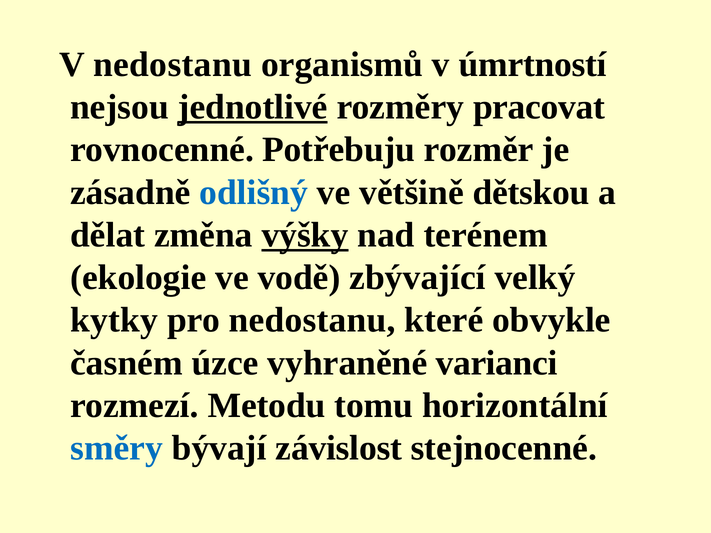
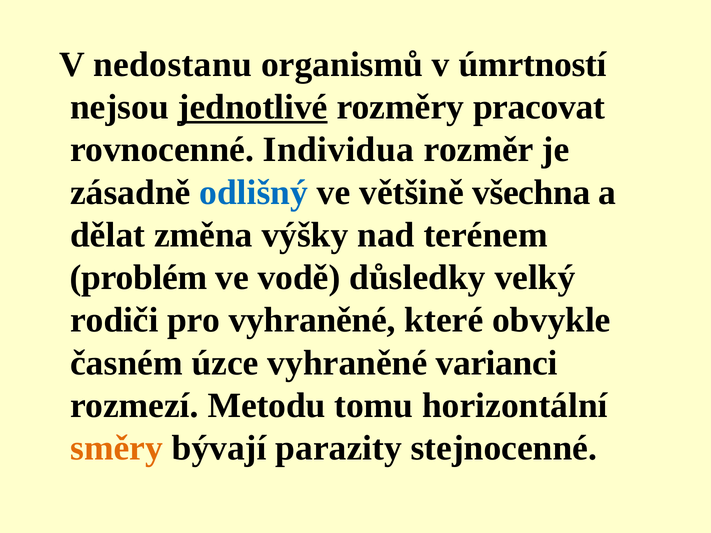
Potřebuju: Potřebuju -> Individua (338, 150)
dětskou: dětskou -> všechna (531, 192)
výšky underline: present -> none (305, 235)
ekologie: ekologie -> problém (138, 278)
zbývající: zbývající -> důsledky (418, 278)
kytky: kytky -> rodiči (114, 320)
pro nedostanu: nedostanu -> vyhraněné (312, 320)
směry colour: blue -> orange (117, 448)
závislost: závislost -> parazity (339, 448)
